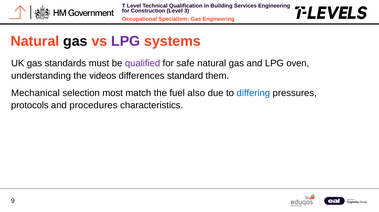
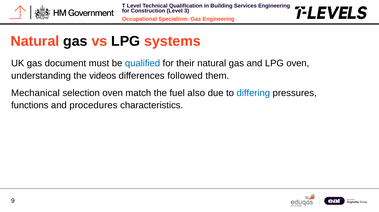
LPG colour: purple -> black (126, 41)
standards: standards -> document (65, 63)
qualified colour: purple -> blue (143, 63)
safe: safe -> their (185, 63)
standard: standard -> followed (185, 76)
selection most: most -> oven (113, 93)
protocols: protocols -> functions (30, 105)
